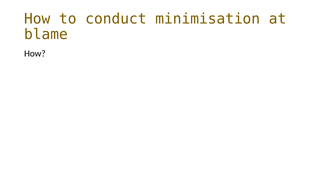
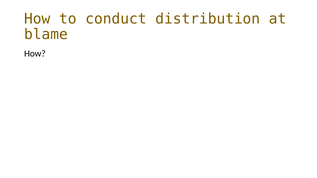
minimisation: minimisation -> distribution (208, 19)
